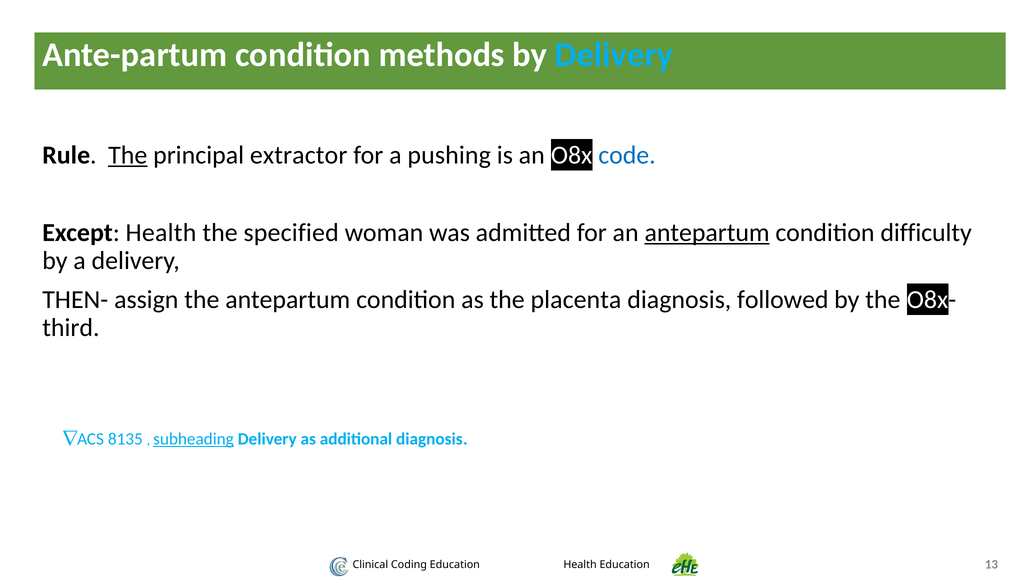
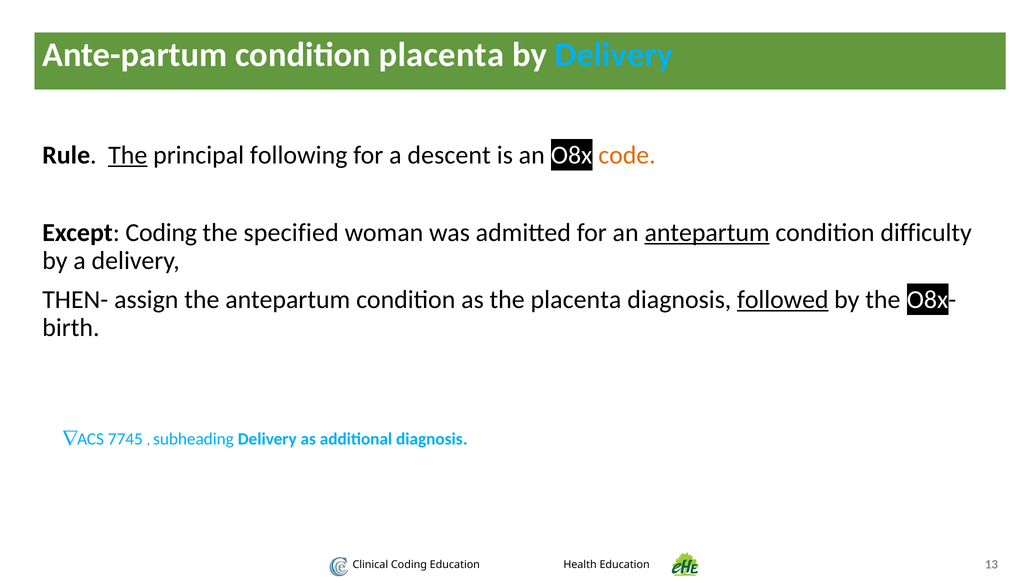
condition methods: methods -> placenta (441, 55)
extractor: extractor -> following (299, 155)
pushing: pushing -> descent (449, 155)
code colour: blue -> orange (627, 155)
Except Health: Health -> Coding (161, 233)
followed underline: none -> present (783, 299)
third: third -> birth (71, 327)
8135: 8135 -> 7745 (125, 439)
subheading underline: present -> none (193, 439)
